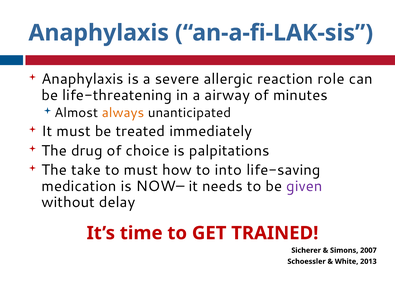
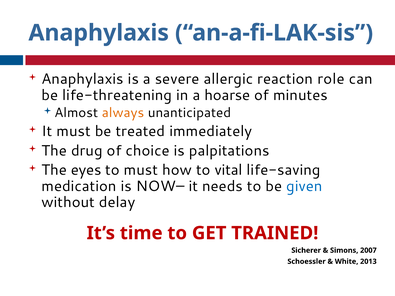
airway: airway -> hoarse (227, 95)
take: take -> eyes (86, 170)
into: into -> vital (229, 170)
given colour: purple -> blue (304, 186)
